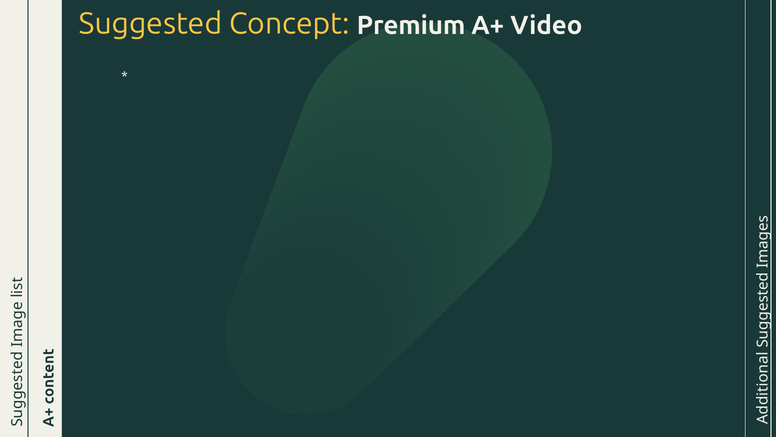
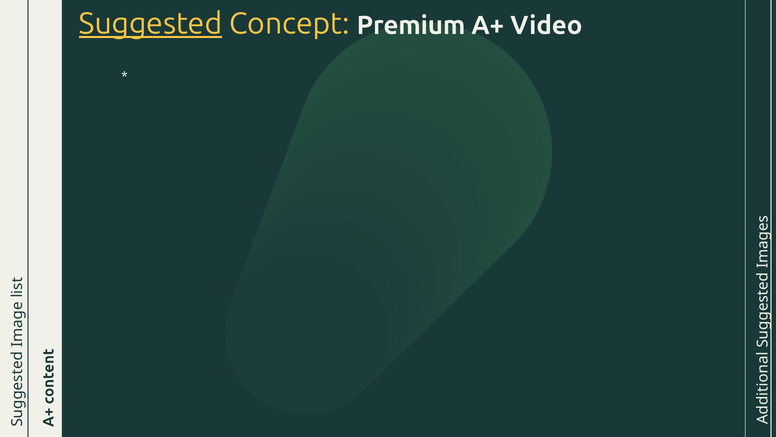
Suggested underline: none -> present (150, 24)
